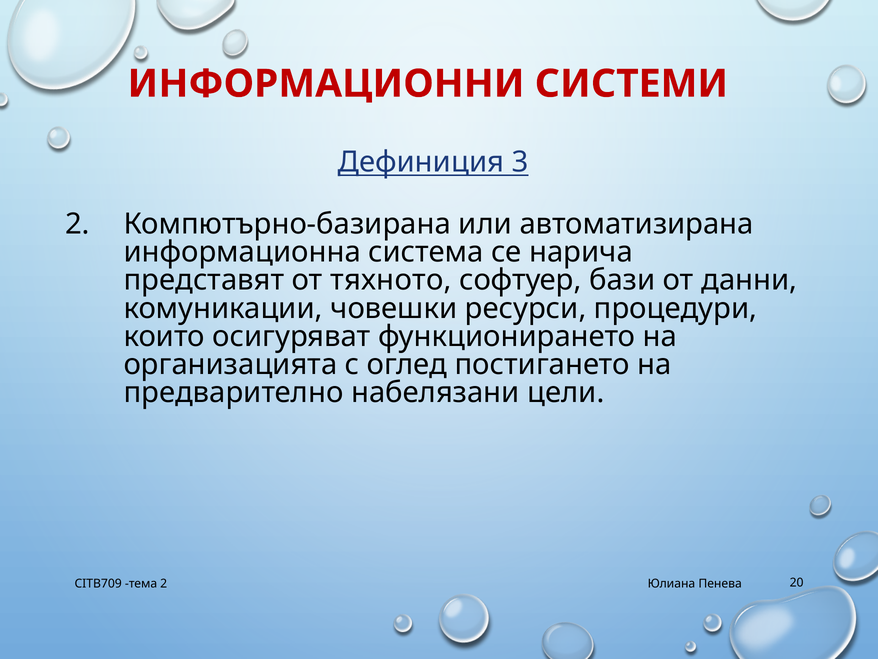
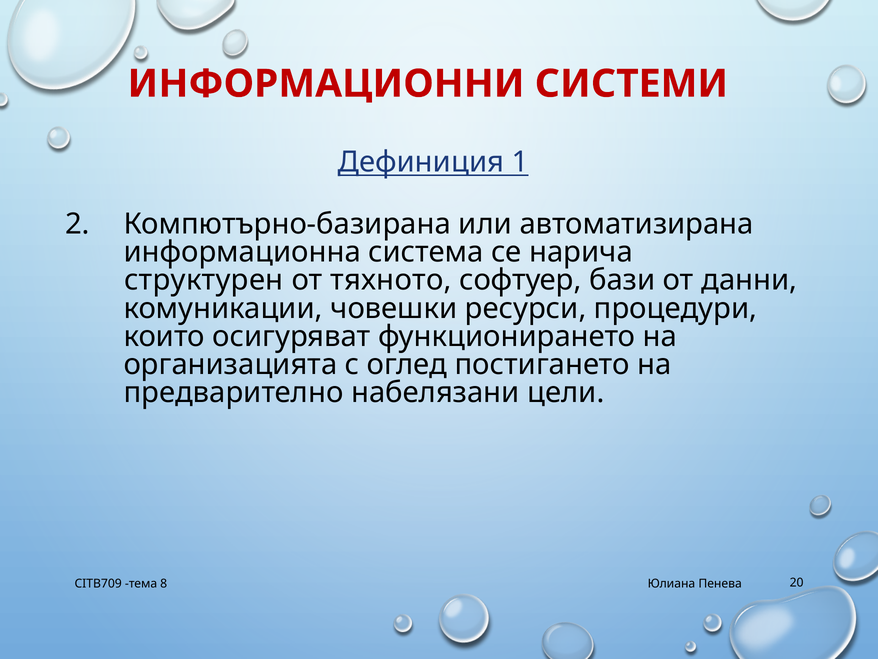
3: 3 -> 1 (520, 162)
представят: представят -> структурен (204, 280)
тема 2: 2 -> 8 (164, 583)
